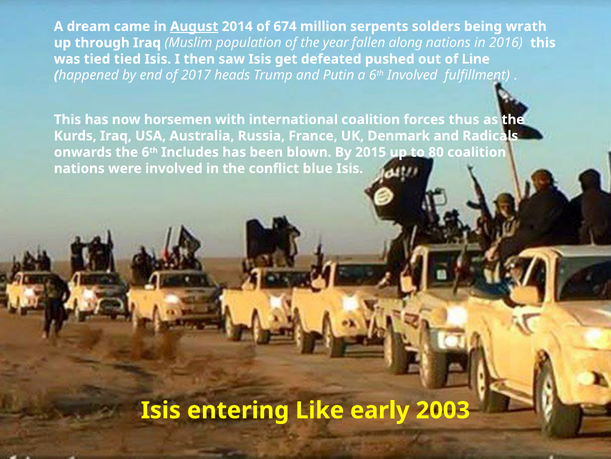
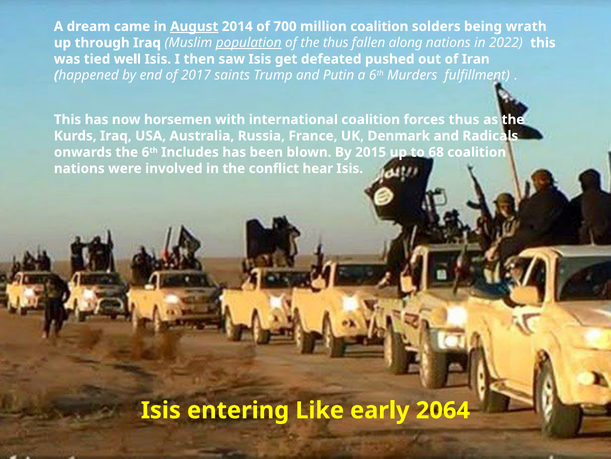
674: 674 -> 700 (285, 26)
million serpents: serpents -> coalition (379, 26)
population underline: none -> present (249, 43)
the year: year -> thus (336, 43)
2016: 2016 -> 2022 (506, 43)
tied tied: tied -> well (128, 59)
Line: Line -> Iran (476, 59)
heads: heads -> saints (232, 75)
6th Involved: Involved -> Murders (412, 75)
80: 80 -> 68 (436, 152)
blue: blue -> hear (318, 168)
2003: 2003 -> 2064 (443, 410)
